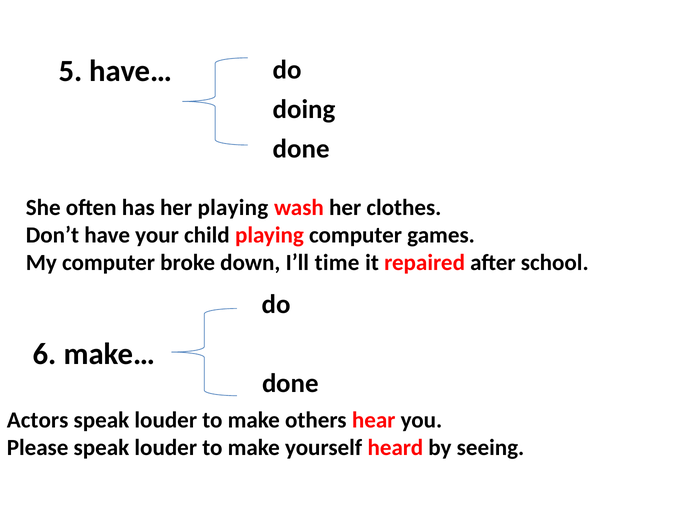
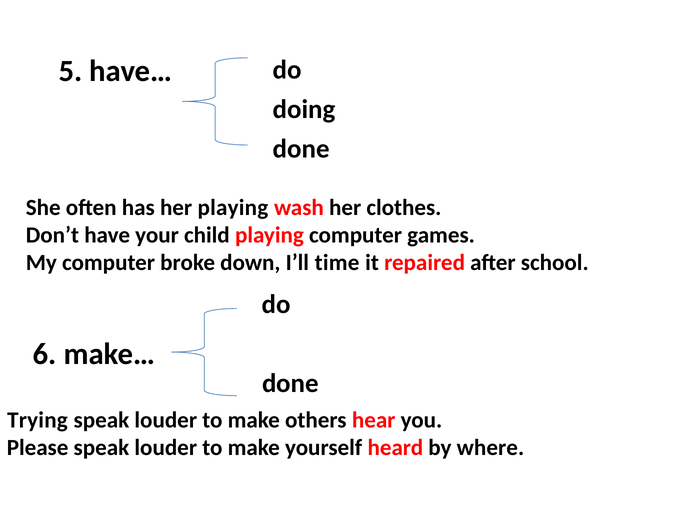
Actors: Actors -> Trying (37, 420)
seeing: seeing -> where (490, 448)
